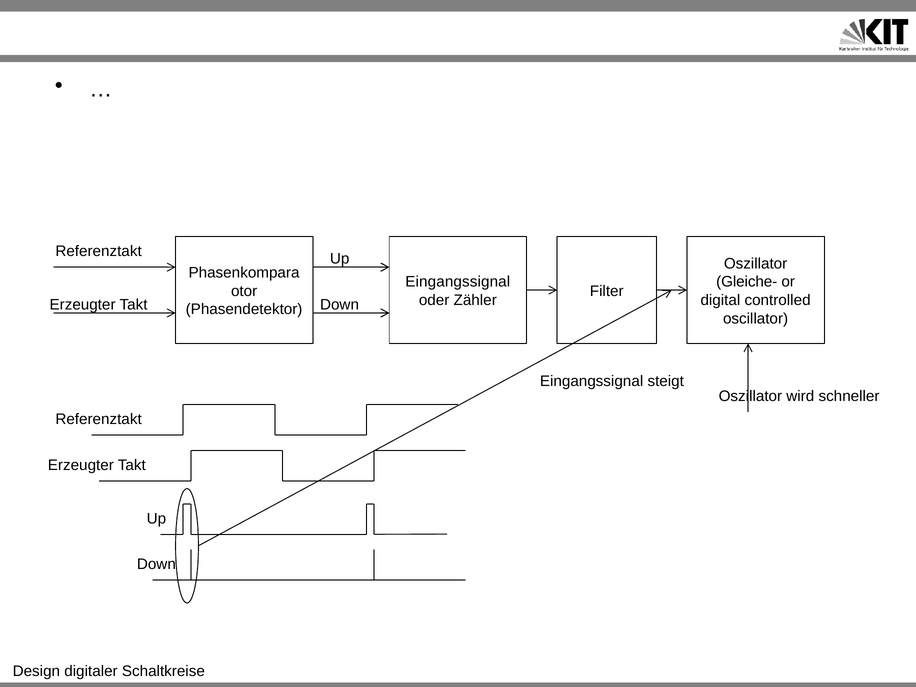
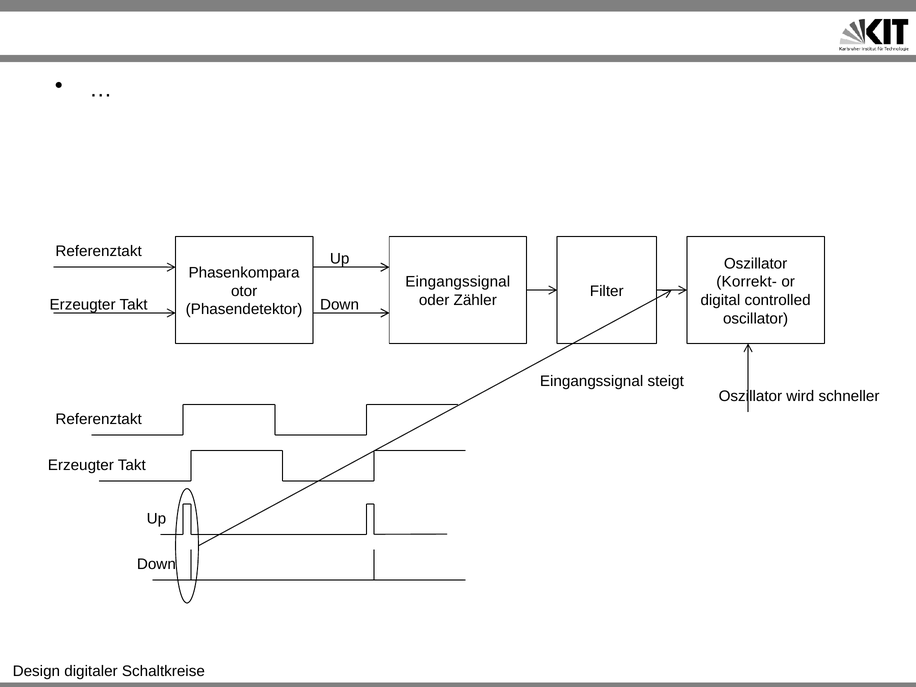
Gleiche-: Gleiche- -> Korrekt- (747, 282)
